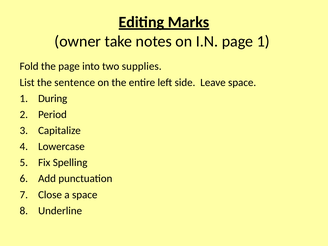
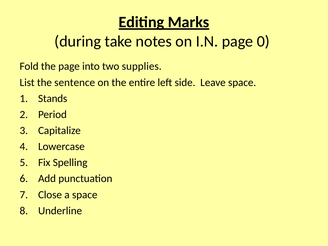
owner: owner -> during (78, 41)
page 1: 1 -> 0 (263, 41)
During: During -> Stands (53, 98)
